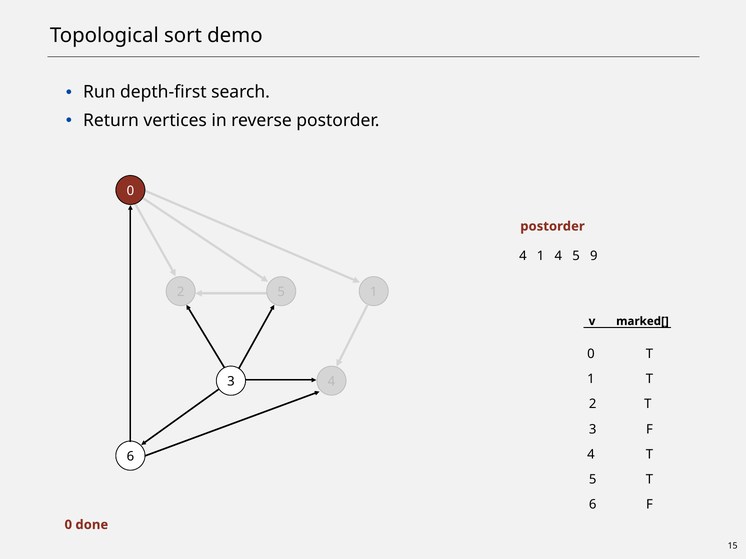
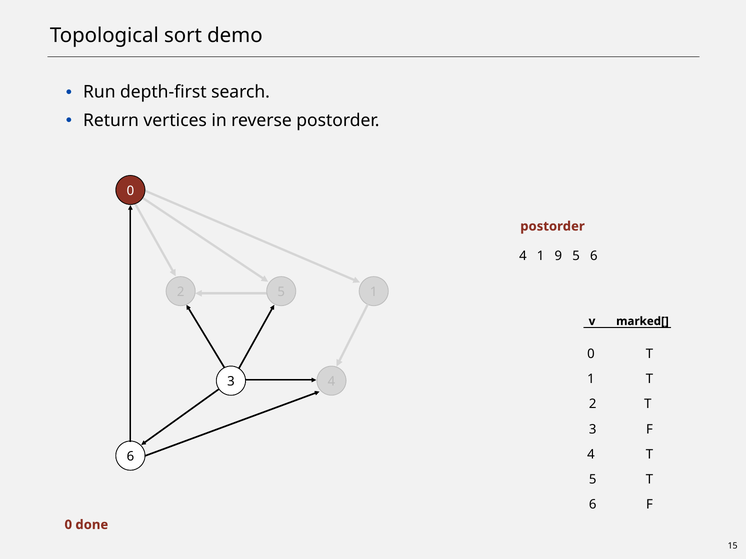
4 1 4: 4 -> 9 (558, 256)
9: 9 -> 6 (594, 256)
